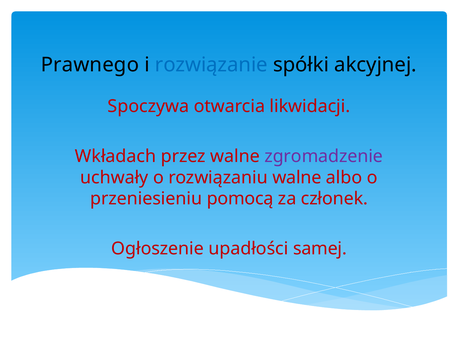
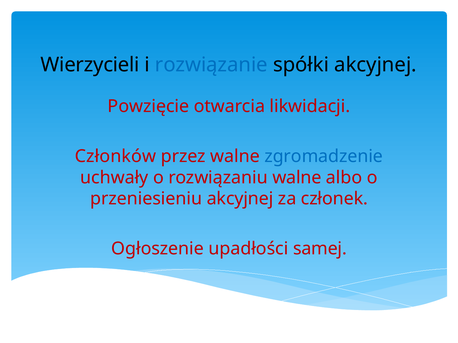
Prawnego: Prawnego -> Wierzycieli (90, 65)
Spoczywa: Spoczywa -> Powzięcie (148, 107)
Wkładach: Wkładach -> Członków (115, 156)
zgromadzenie colour: purple -> blue (324, 156)
przeniesieniu pomocą: pomocą -> akcyjnej (240, 199)
